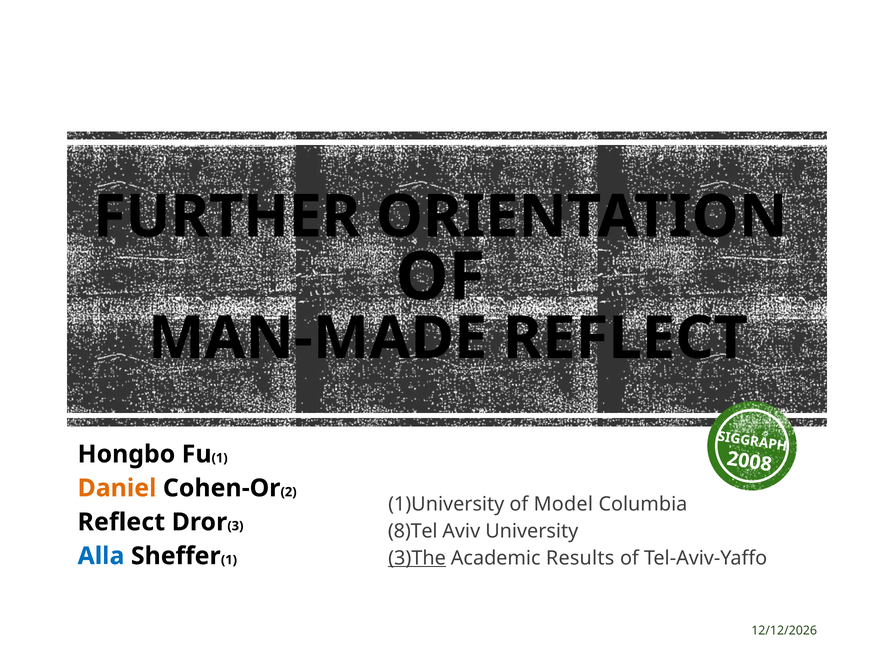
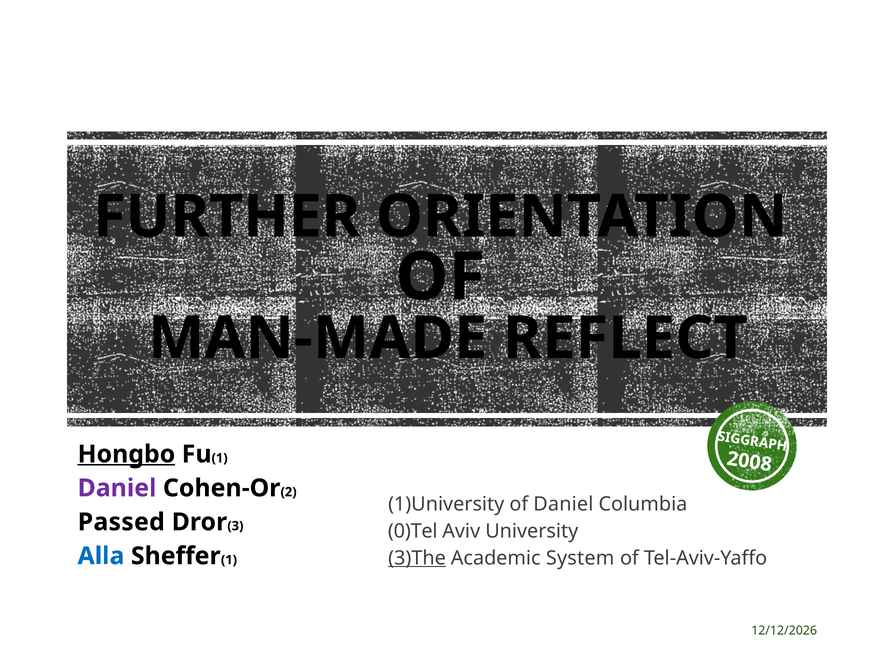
Hongbo underline: none -> present (126, 455)
Daniel colour: orange -> purple (117, 488)
of Model: Model -> Daniel (563, 505)
Reflect: Reflect -> Passed (121, 522)
8)Tel: 8)Tel -> 0)Tel (413, 532)
Results: Results -> System (580, 558)
